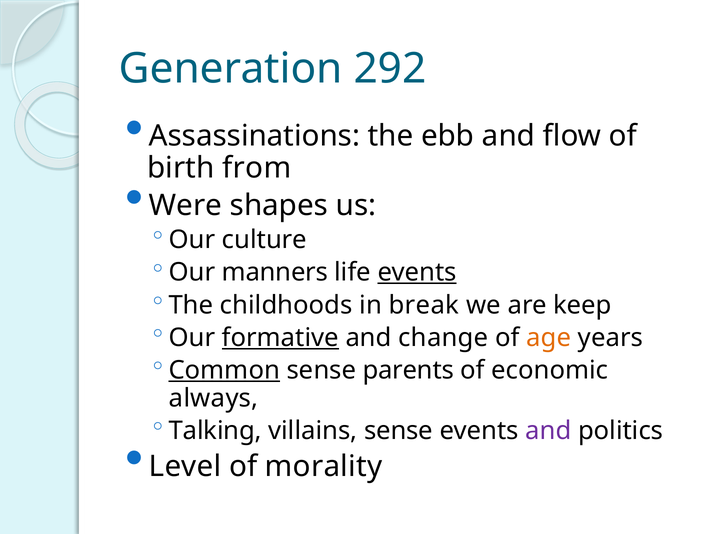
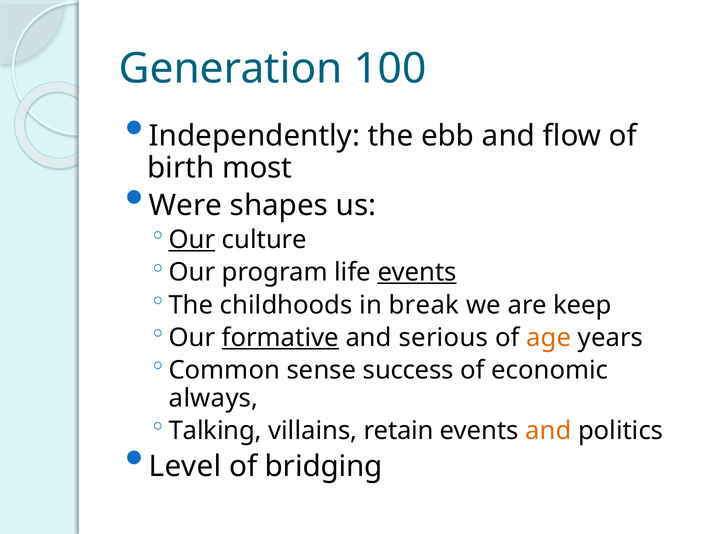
292: 292 -> 100 (390, 69)
Assassinations: Assassinations -> Independently (254, 136)
from: from -> most (257, 168)
Our underline: none -> present (192, 240)
manners: manners -> program (275, 272)
change: change -> serious (443, 338)
Common underline: present -> none (224, 370)
parents: parents -> success (408, 370)
villains sense: sense -> retain (399, 431)
and colour: purple -> orange (548, 431)
morality: morality -> bridging (324, 466)
